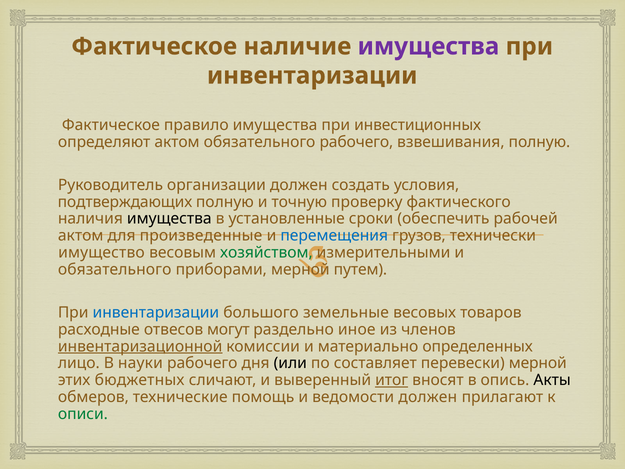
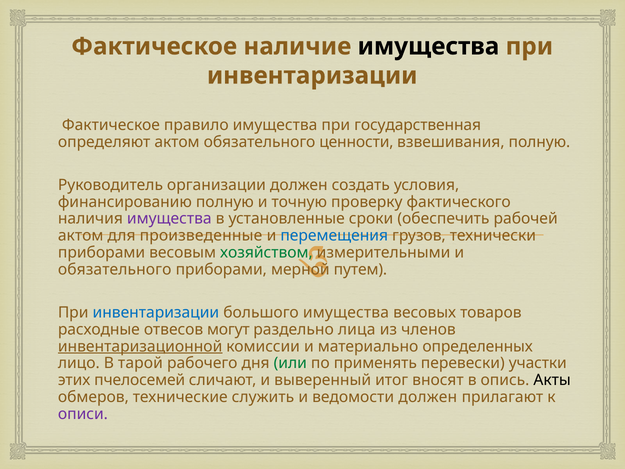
имущества colour: purple -> black (428, 46)
инвестиционных: инвестиционных -> государственная (418, 125)
обязательного рабочего: рабочего -> ценности (356, 142)
подтверждающих: подтверждающих -> финансированию (125, 202)
имущества colour: black -> purple (169, 219)
имущество: имущество -> приборами (102, 252)
большого земельные: земельные -> имущества (346, 312)
иное: иное -> лица (357, 329)
науки: науки -> тарой (140, 363)
или colour: black -> green (290, 363)
составляет: составляет -> применять (375, 363)
перевески мерной: мерной -> участки (538, 363)
бюджетных: бюджетных -> пчелосемей (140, 380)
итог underline: present -> none (392, 380)
помощь: помощь -> служить (263, 397)
описи colour: green -> purple (83, 414)
